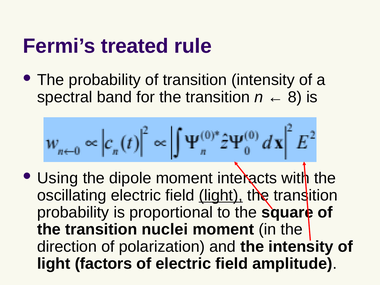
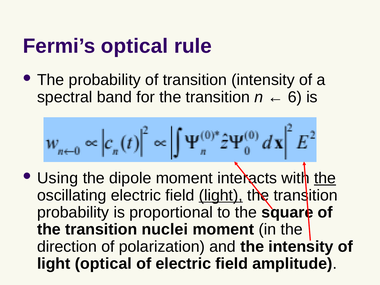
Fermi’s treated: treated -> optical (135, 46)
8: 8 -> 6 (295, 97)
the underline: none -> present (325, 178)
light factors: factors -> optical (103, 264)
